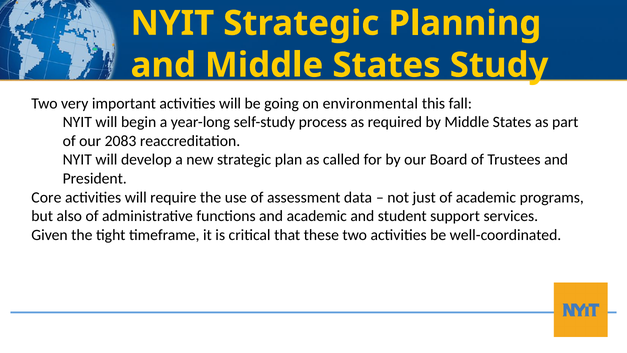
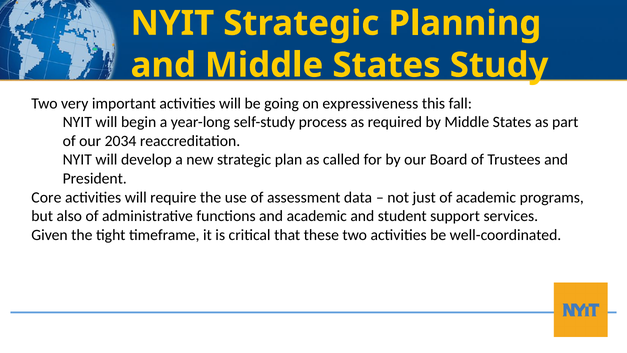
environmental: environmental -> expressiveness (370, 103)
2083: 2083 -> 2034 (121, 141)
